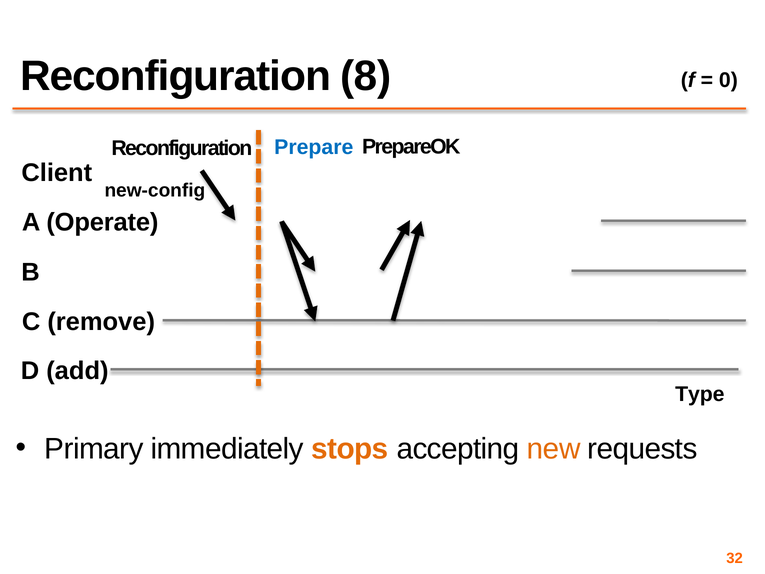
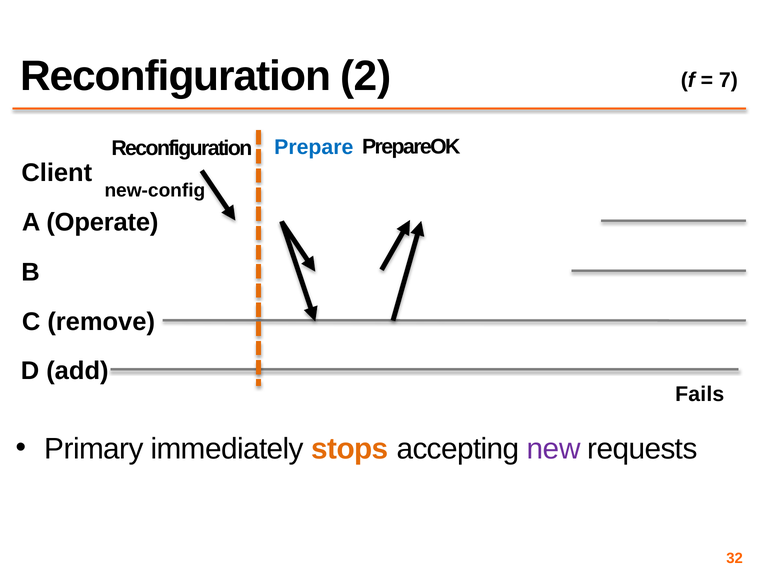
8: 8 -> 2 (366, 76)
0: 0 -> 7 (728, 80)
Type: Type -> Fails (700, 394)
new colour: orange -> purple (554, 449)
